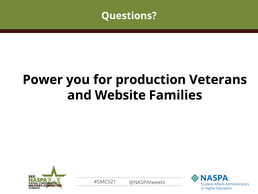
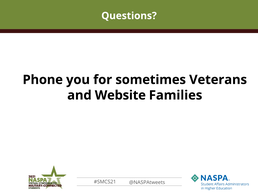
Power: Power -> Phone (43, 80)
production: production -> sometimes (151, 80)
